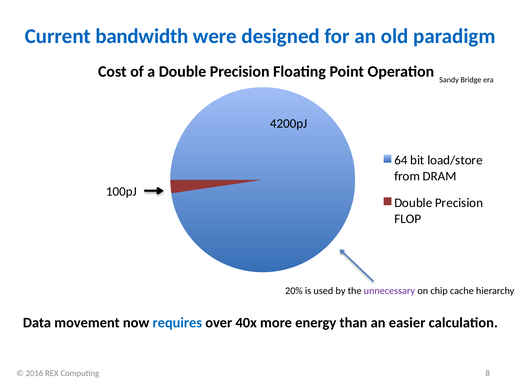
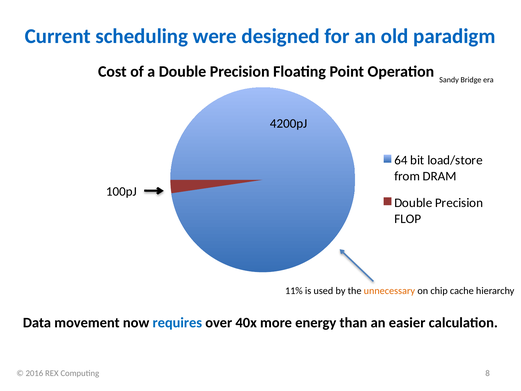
bandwidth: bandwidth -> scheduling (142, 36)
20%: 20% -> 11% (294, 291)
unnecessary colour: purple -> orange (389, 291)
